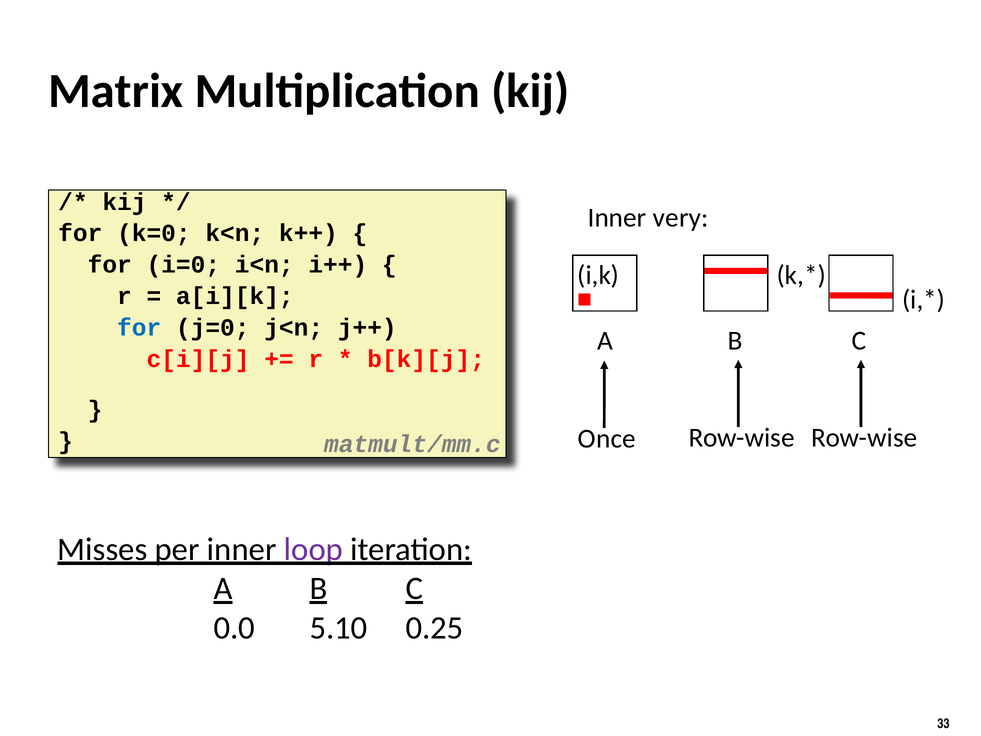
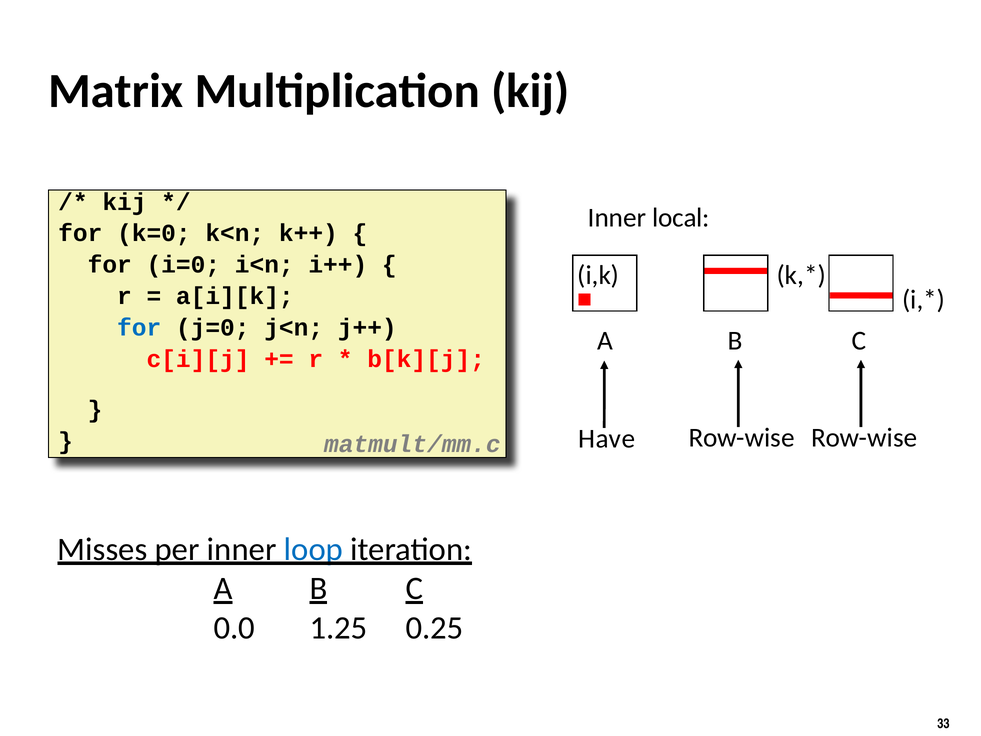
very: very -> local (681, 218)
Once: Once -> Have (607, 438)
loop colour: purple -> blue (313, 549)
5.10: 5.10 -> 1.25 (339, 628)
